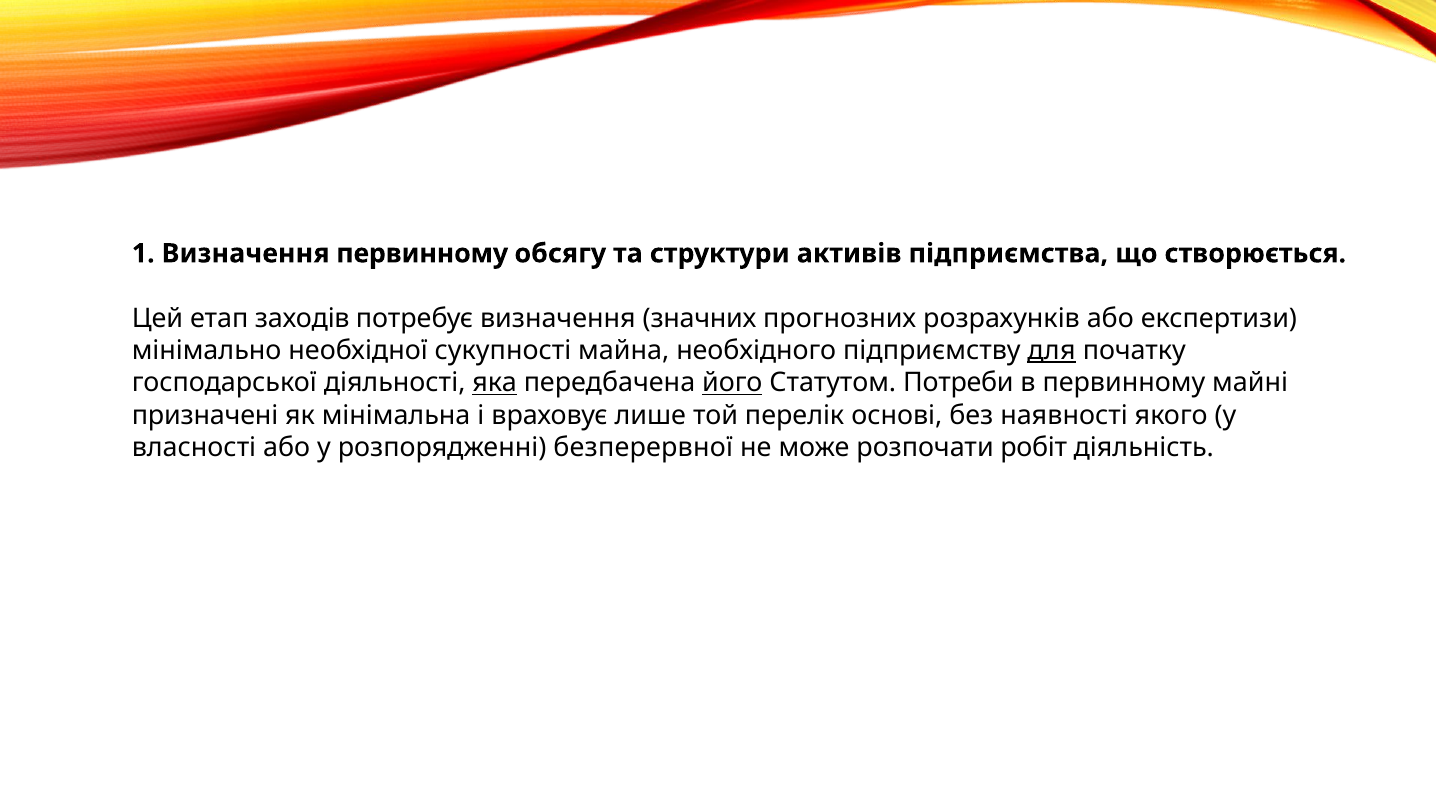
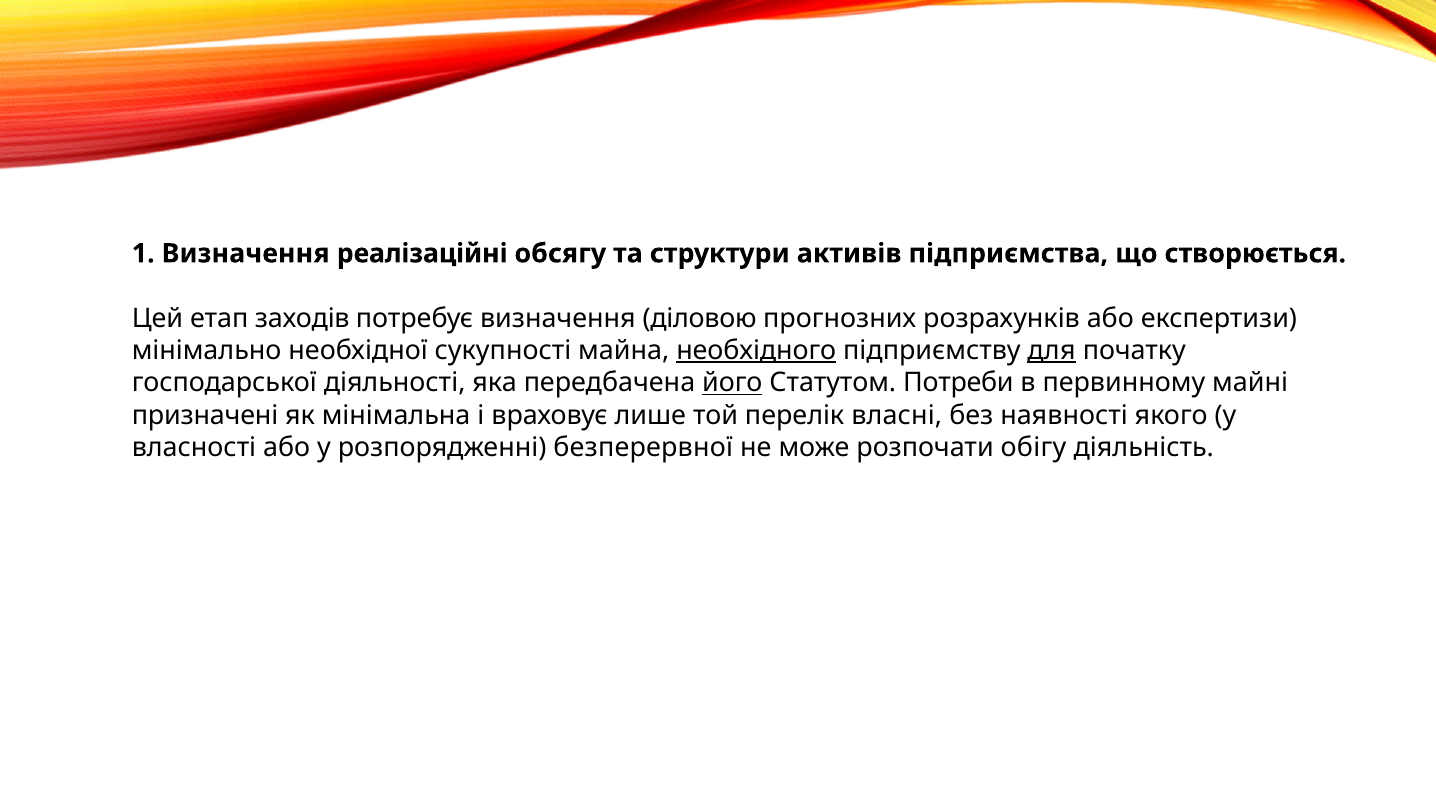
Визначення первинному: первинному -> реалізаційні (422, 253)
значних: значних -> діловою (700, 318)
необхідного underline: none -> present (756, 350)
яка underline: present -> none (495, 383)
основі: основі -> власні (897, 415)
робіт: робіт -> обігу (1034, 447)
